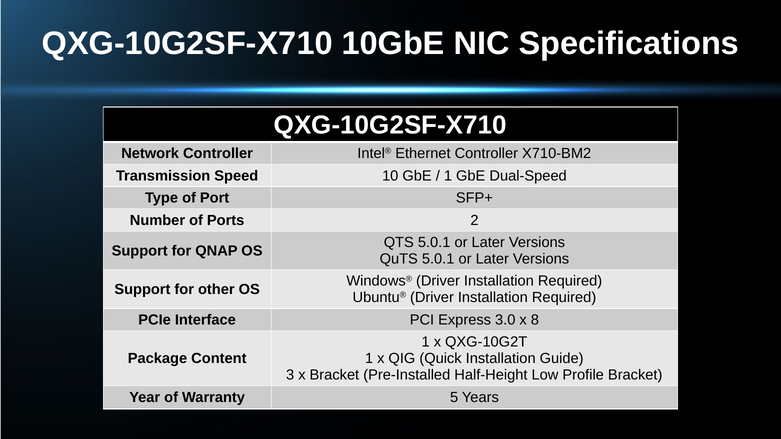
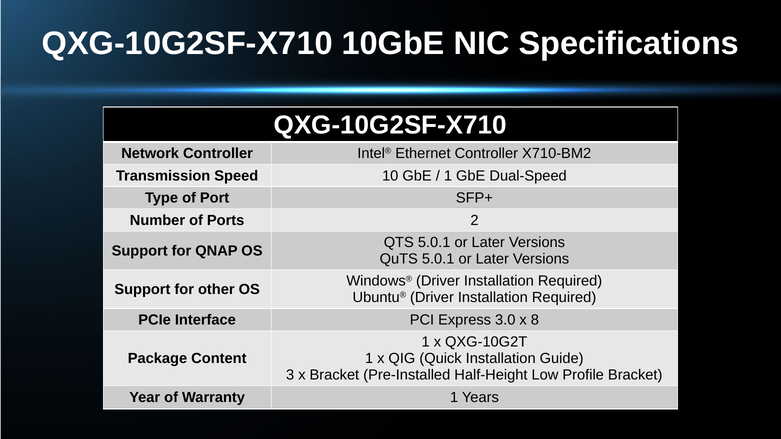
Warranty 5: 5 -> 1 (454, 398)
